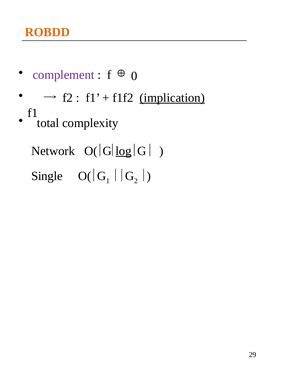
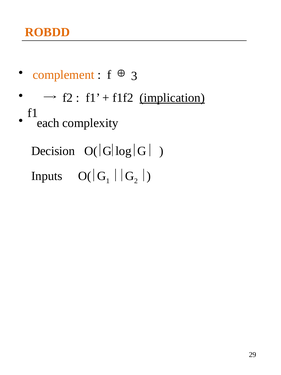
complement colour: purple -> orange (64, 75)
0: 0 -> 3 (134, 76)
total: total -> each (48, 123)
Network: Network -> Decision (53, 151)
log underline: present -> none (123, 151)
Single: Single -> Inputs (47, 176)
